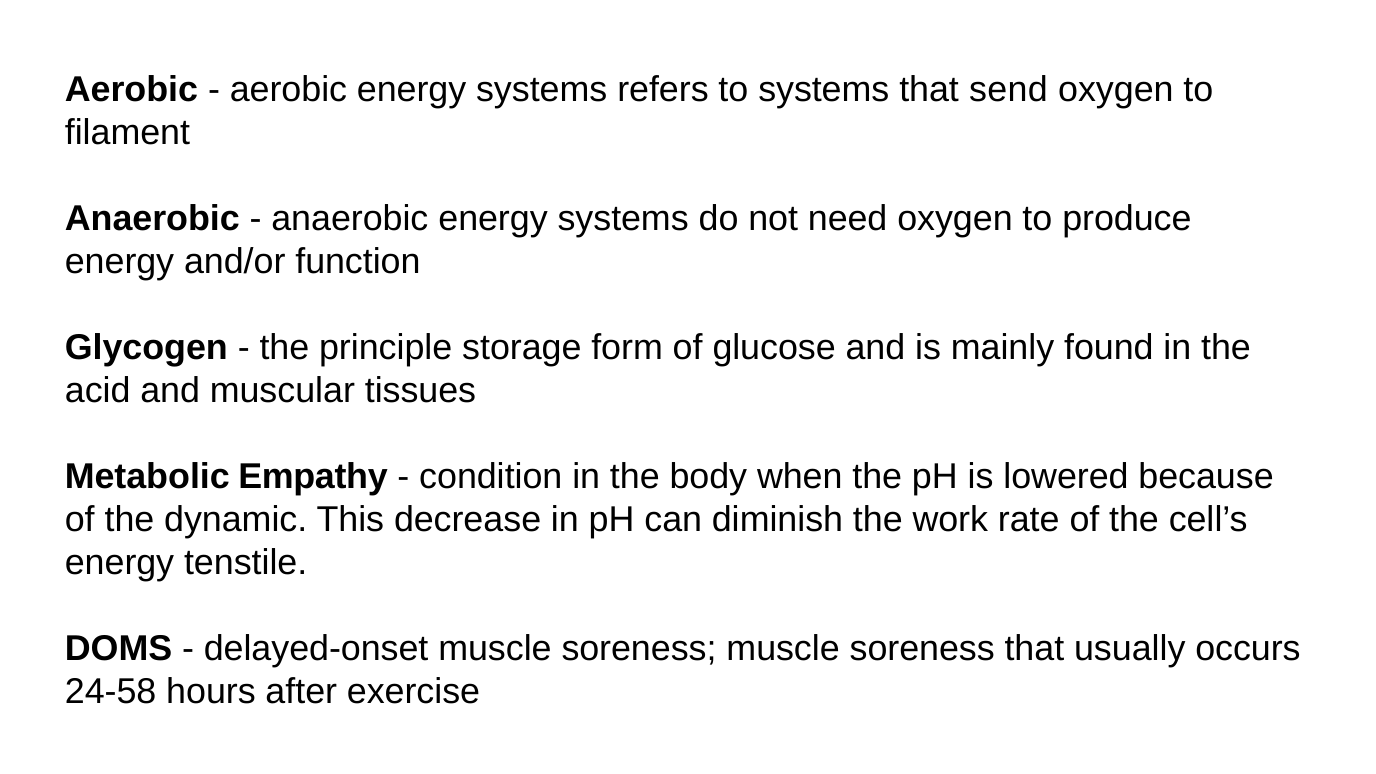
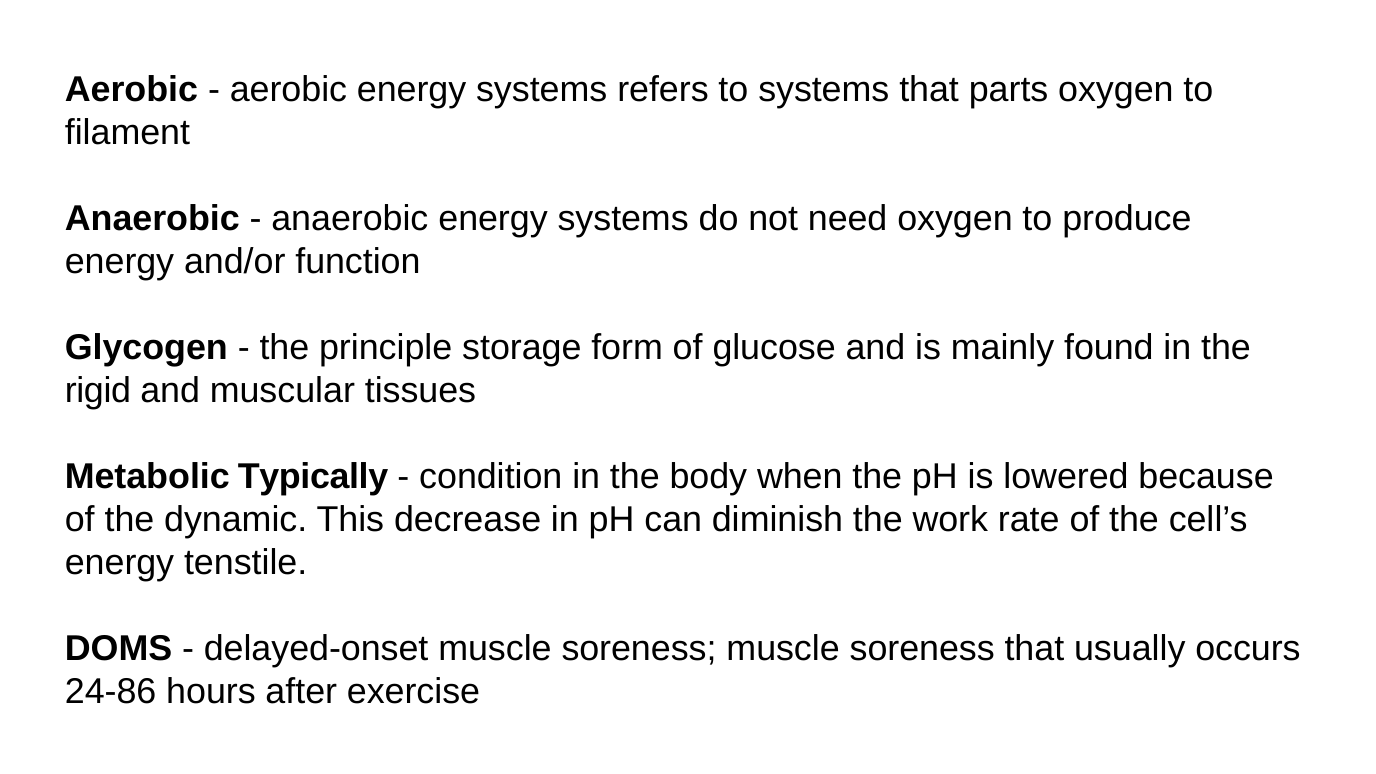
send: send -> parts (1009, 90)
acid: acid -> rigid (98, 391)
Empathy: Empathy -> Typically (313, 477)
24-58: 24-58 -> 24-86 (111, 692)
